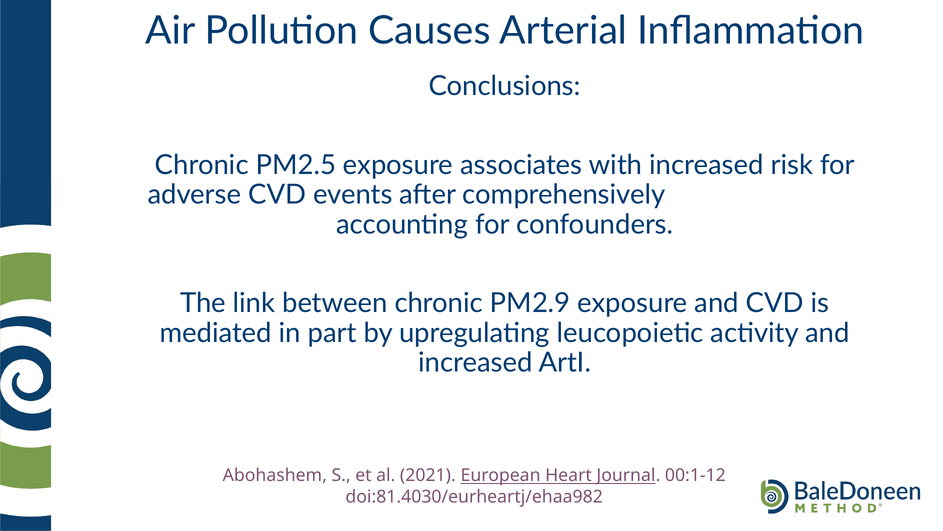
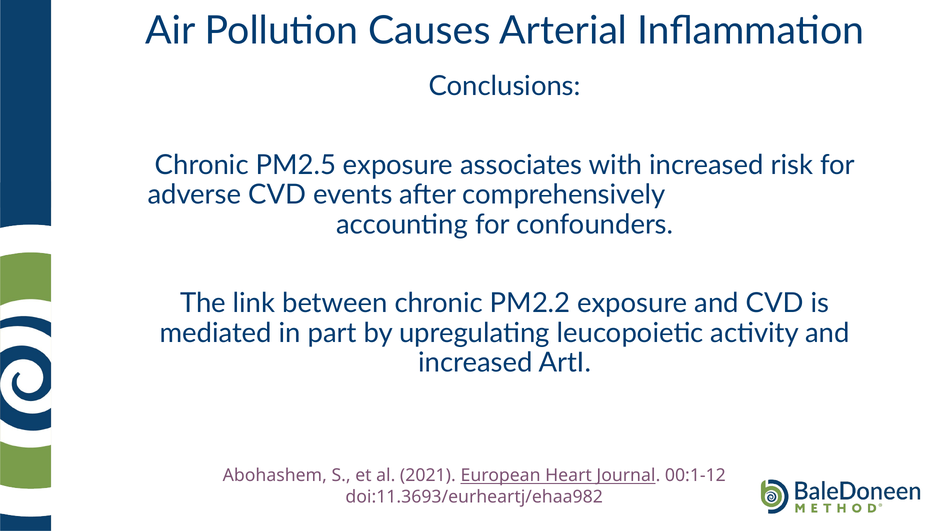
PM2.9: PM2.9 -> PM2.2 (530, 303)
doi:81.4030/eurheartj/ehaa982: doi:81.4030/eurheartj/ehaa982 -> doi:11.3693/eurheartj/ehaa982 (474, 496)
